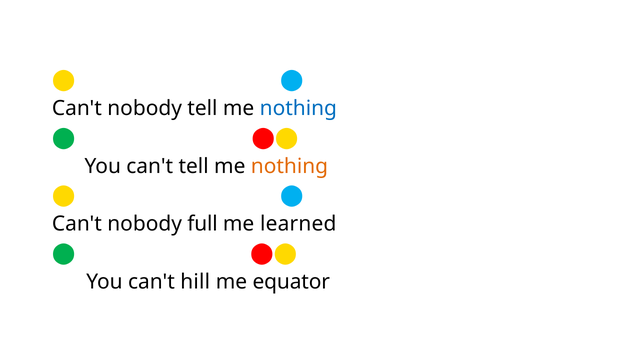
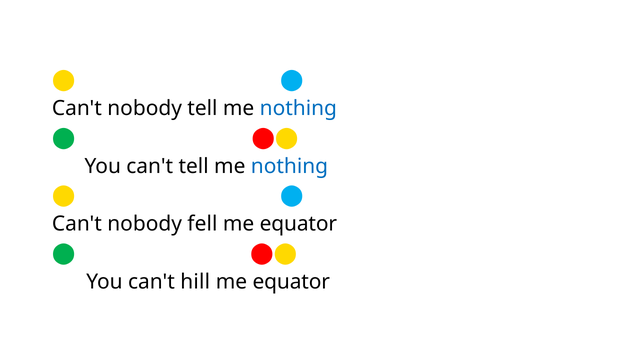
nothing colour: orange -> blue (289, 166)
full: full -> fell (202, 224)
learned: learned -> equator (298, 224)
